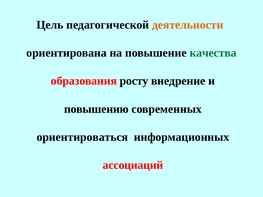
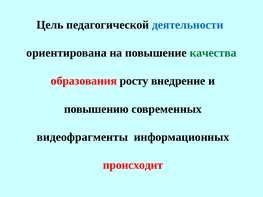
деятельности colour: orange -> blue (188, 25)
ориентироваться: ориентироваться -> видеофрагменты (82, 137)
ассоциаций: ассоциаций -> происходит (133, 165)
